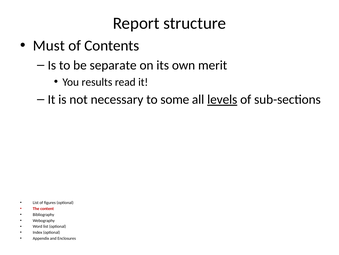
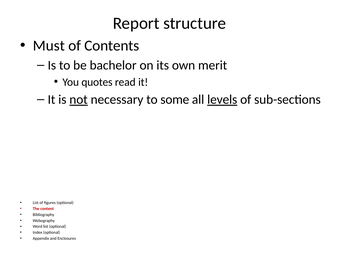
separate: separate -> bachelor (113, 65)
results: results -> quotes (97, 82)
not underline: none -> present (79, 99)
